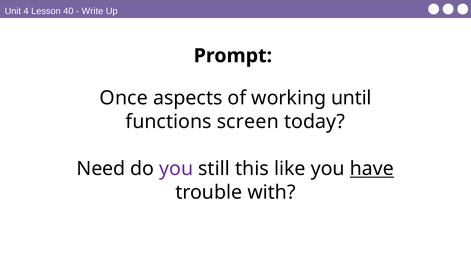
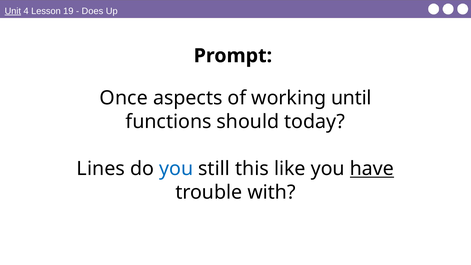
Unit underline: none -> present (13, 11)
40: 40 -> 19 (68, 11)
Write: Write -> Does (92, 11)
screen: screen -> should (248, 122)
Need: Need -> Lines (101, 169)
you colour: purple -> blue (176, 169)
